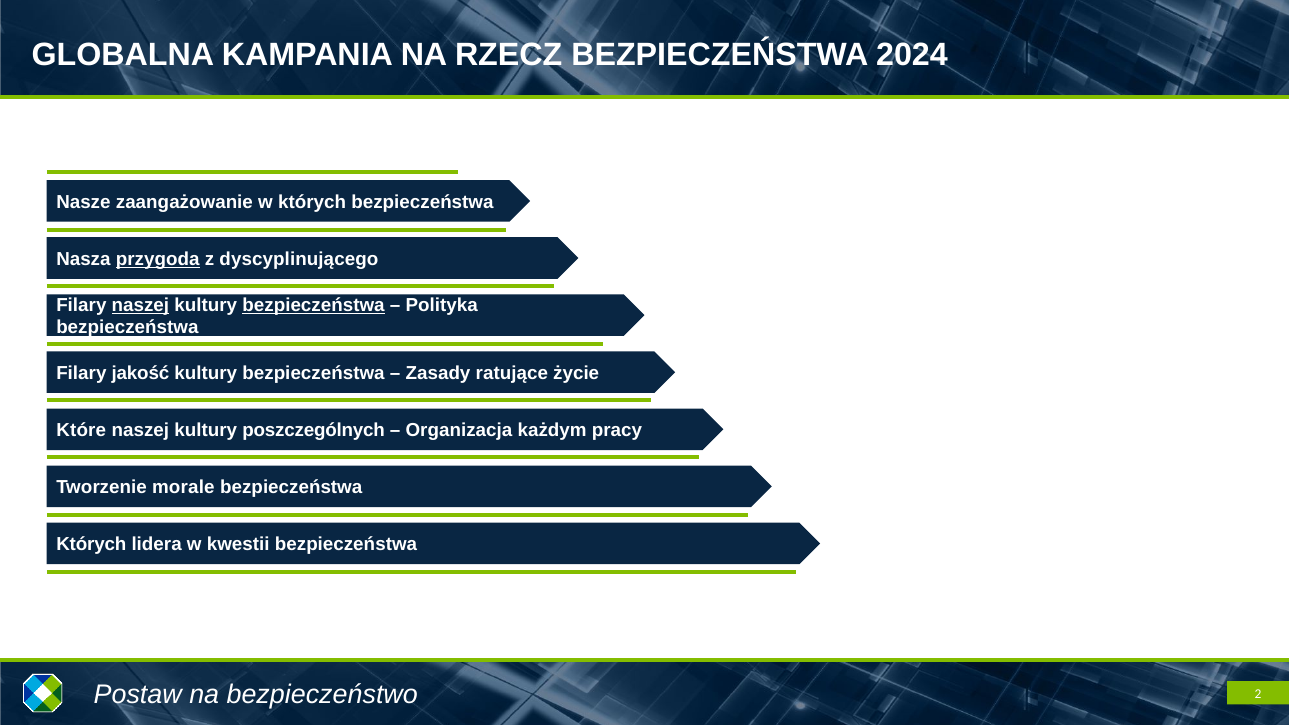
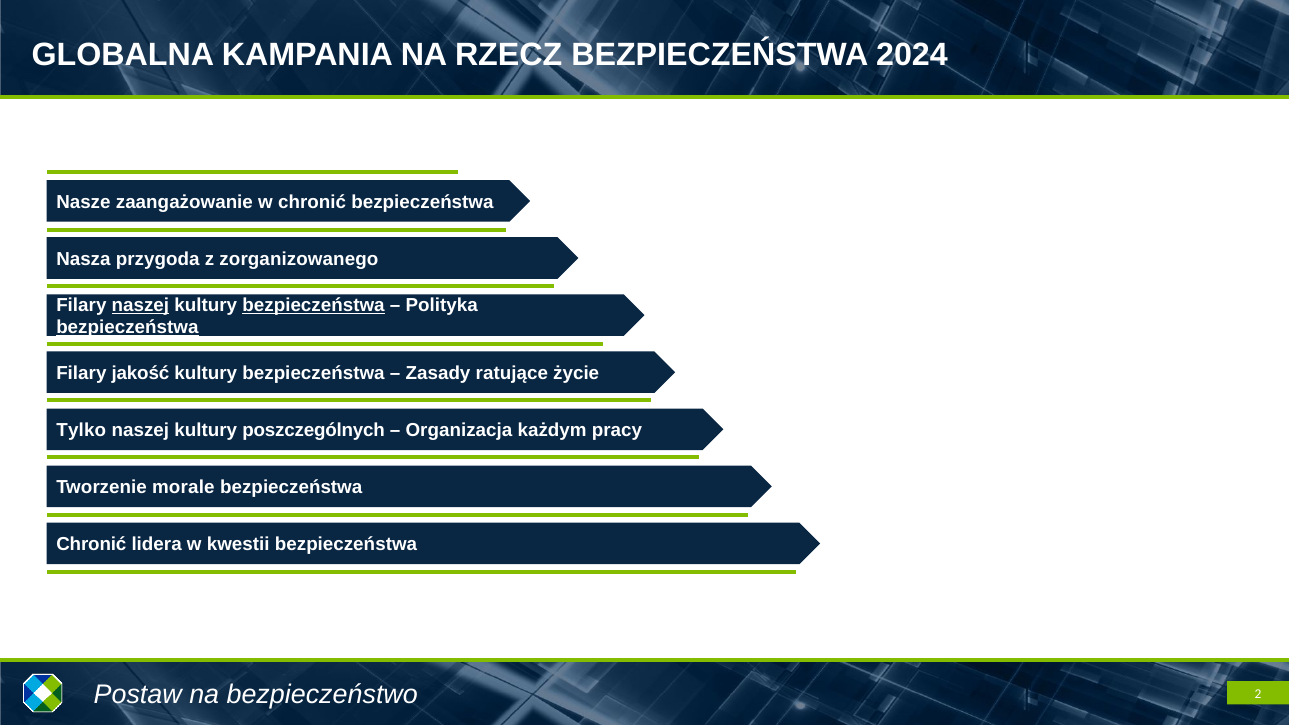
w których: których -> chronić (312, 202)
przygoda underline: present -> none (158, 259)
dyscyplinującego: dyscyplinującego -> zorganizowanego (299, 259)
bezpieczeństwa underline: none -> present (127, 328)
Które: Które -> Tylko (81, 431)
Których: Których -> Chronić (91, 545)
